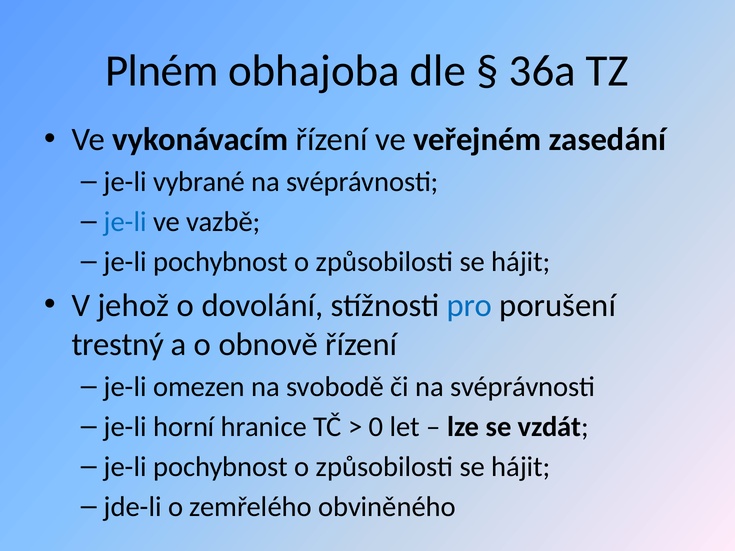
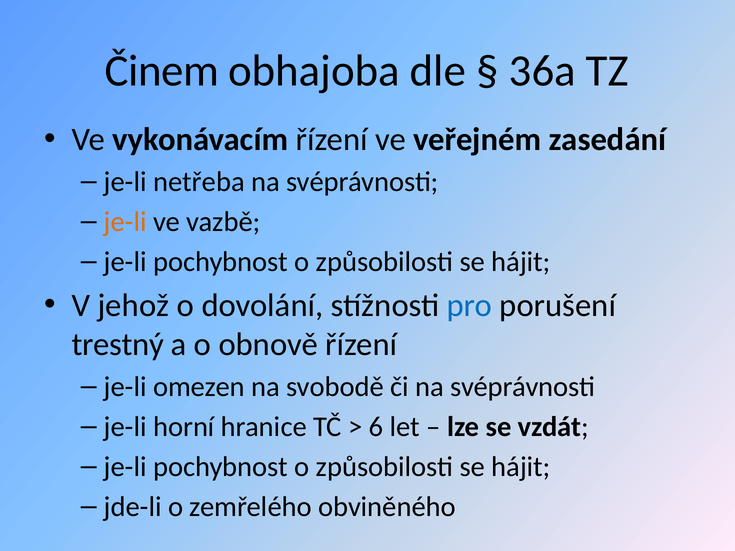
Plném: Plném -> Činem (162, 71)
vybrané: vybrané -> netřeba (199, 182)
je-li colour: blue -> orange (125, 222)
0: 0 -> 6 (376, 427)
